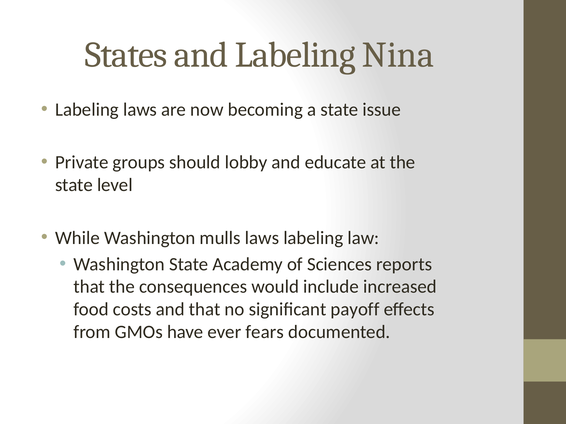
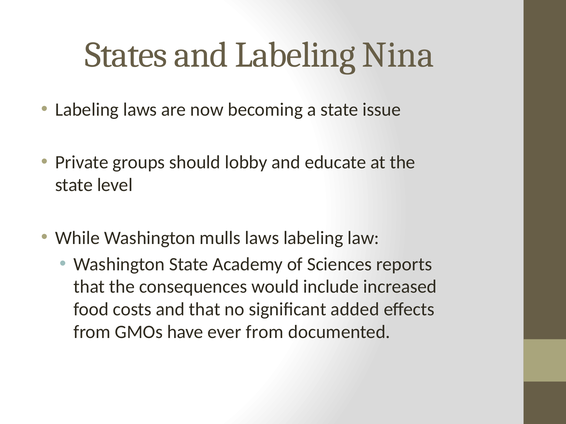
payoff: payoff -> added (355, 310)
ever fears: fears -> from (265, 332)
